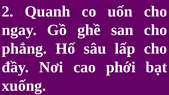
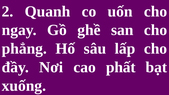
phới: phới -> phất (121, 67)
